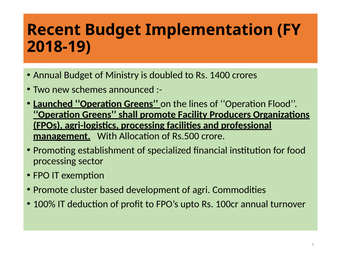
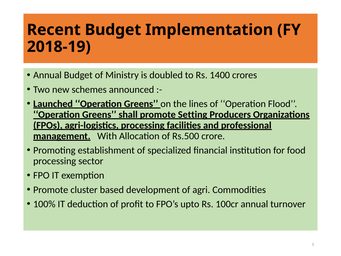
Facility: Facility -> Setting (193, 114)
